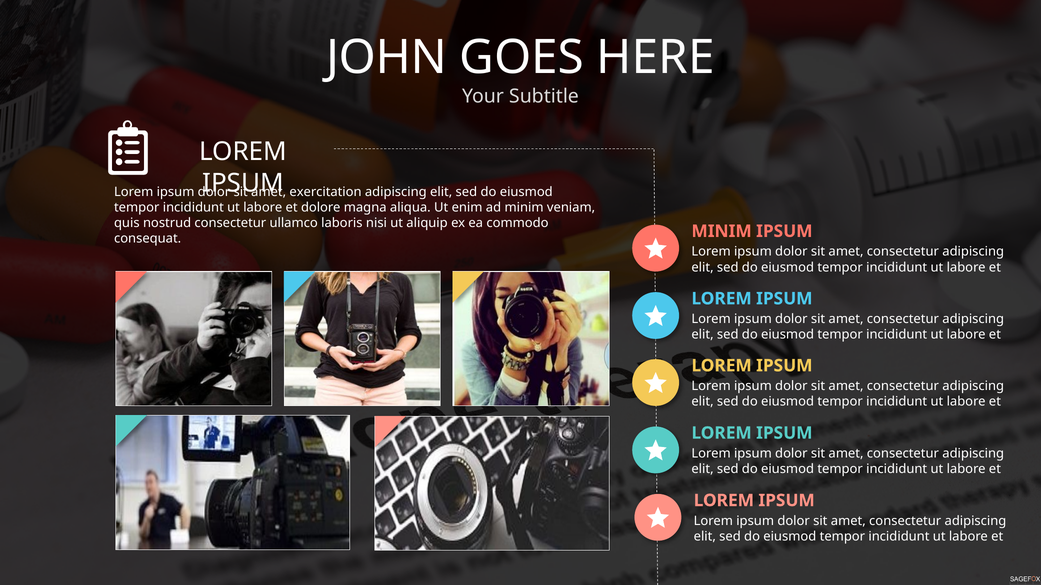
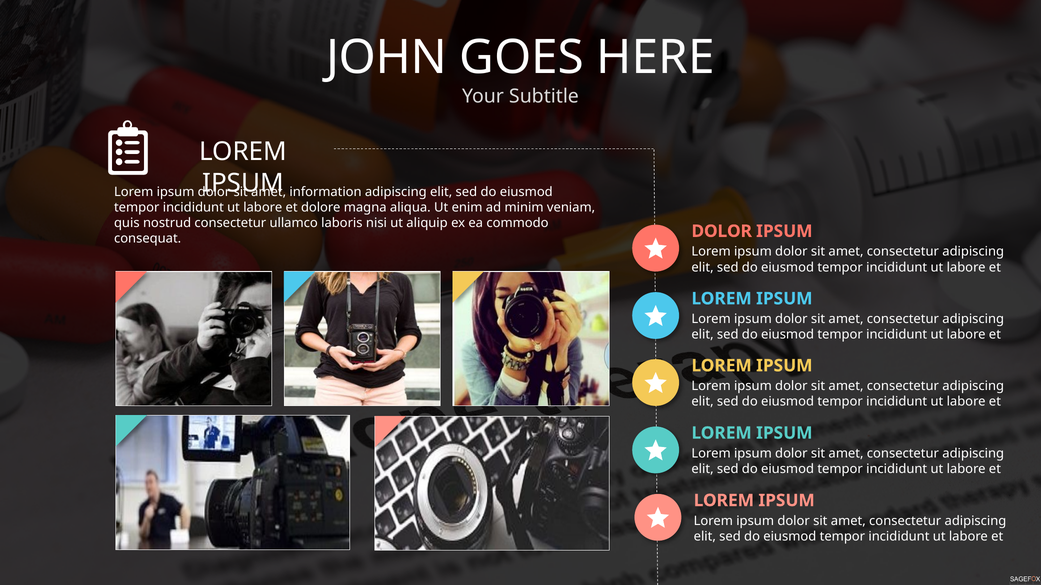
exercitation: exercitation -> information (326, 192)
MINIM: MINIM -> DOLOR (722, 231)
